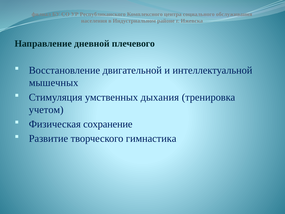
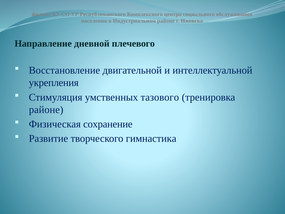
мышечных: мышечных -> укрепления (54, 83)
дыхания: дыхания -> тазового (160, 97)
учетом: учетом -> районе (46, 109)
